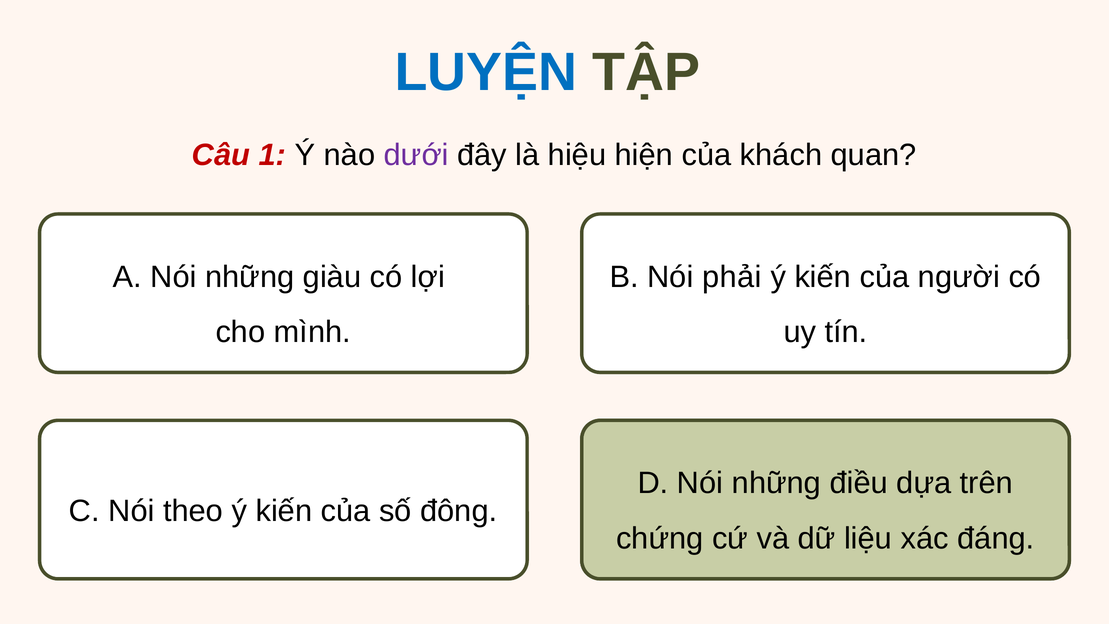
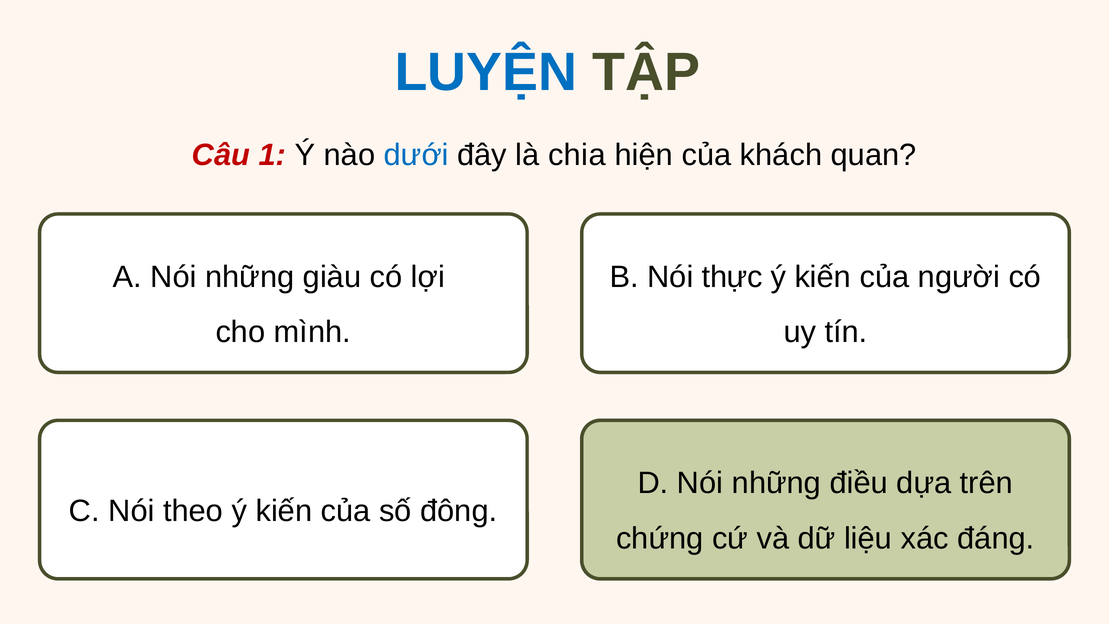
dưới colour: purple -> blue (416, 155)
hiệu: hiệu -> chia (577, 155)
phải: phải -> thực (732, 277)
